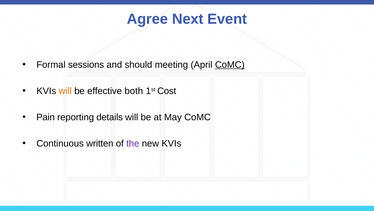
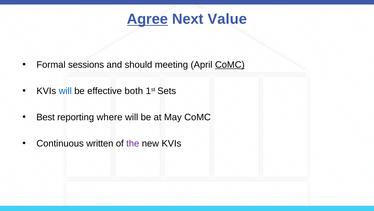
Agree underline: none -> present (147, 19)
Event: Event -> Value (227, 19)
will colour: orange -> blue (65, 91)
Cost: Cost -> Sets (167, 91)
Pain: Pain -> Best (46, 117)
details: details -> where (110, 117)
